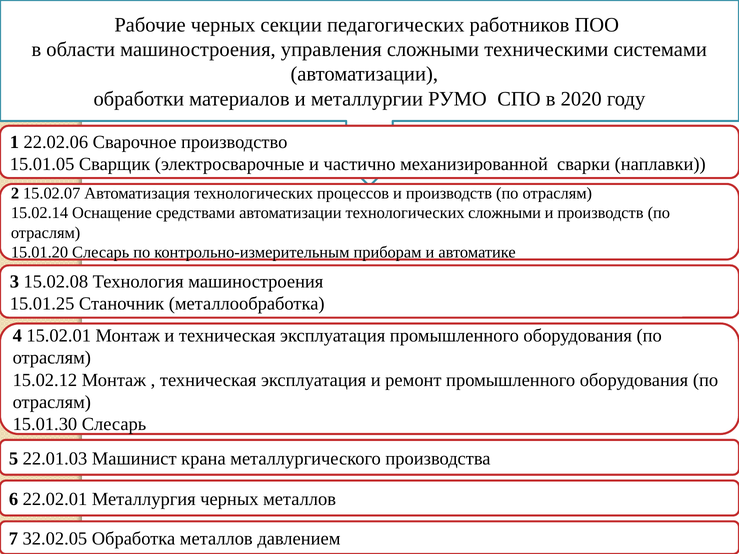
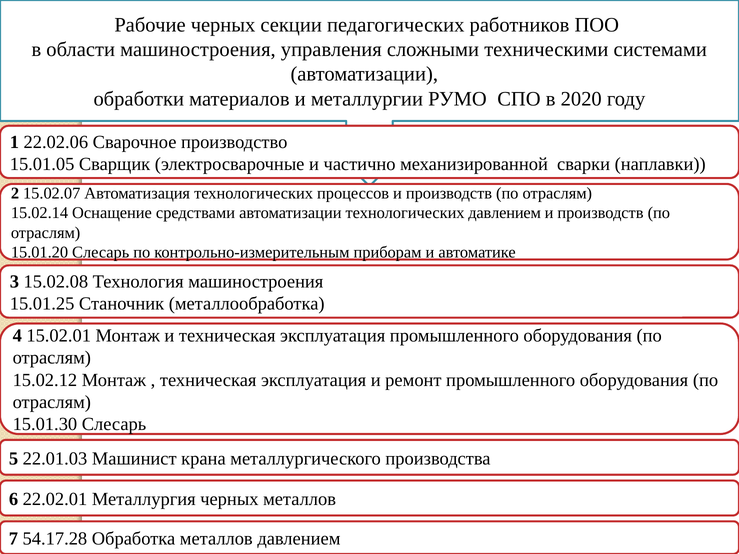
технологических сложными: сложными -> давлением (505, 213)
32.02.05: 32.02.05 -> 54.17.28 (55, 539)
